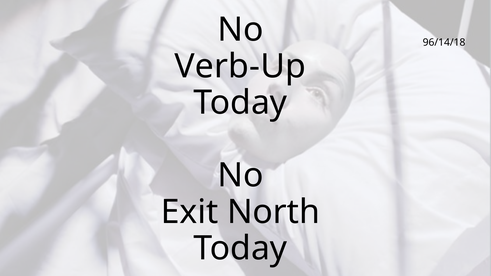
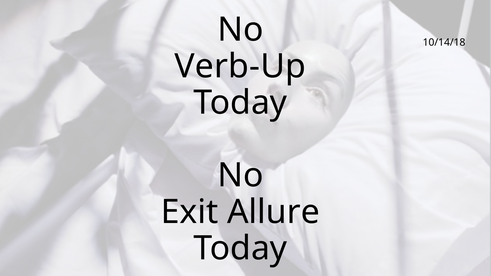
96/14/18: 96/14/18 -> 10/14/18 (444, 43)
North: North -> Allure (273, 212)
